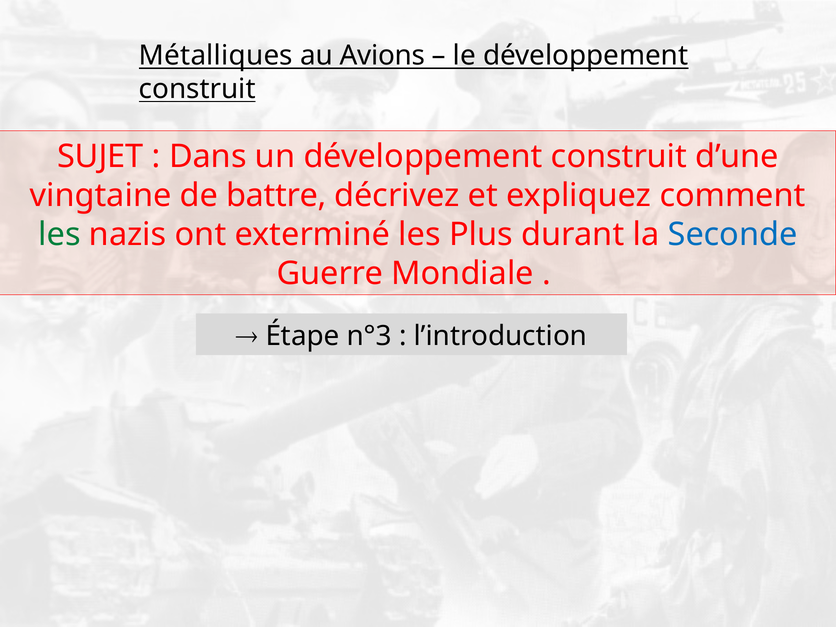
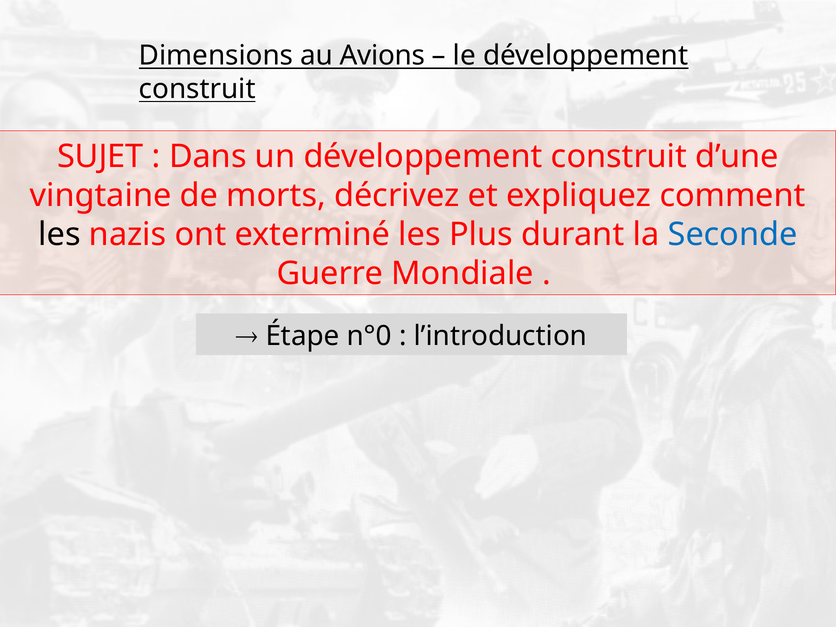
Métalliques: Métalliques -> Dimensions (216, 55)
battre: battre -> morts (276, 196)
les colour: green -> black (59, 235)
n°3: n°3 -> n°0 (369, 336)
